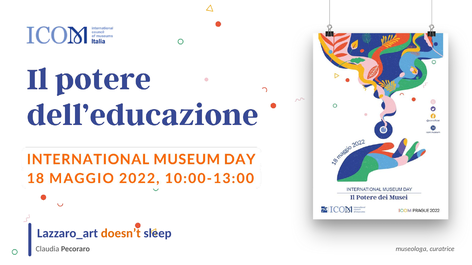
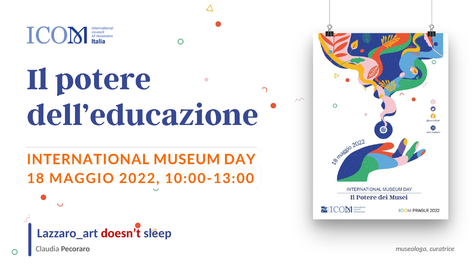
doesn’t colour: orange -> red (121, 234)
